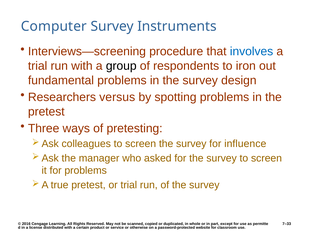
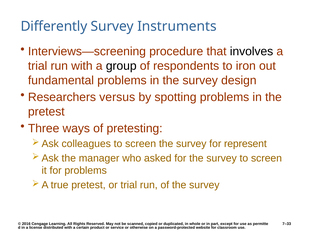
Computer: Computer -> Differently (54, 26)
involves colour: blue -> black (252, 51)
influence: influence -> represent (245, 144)
